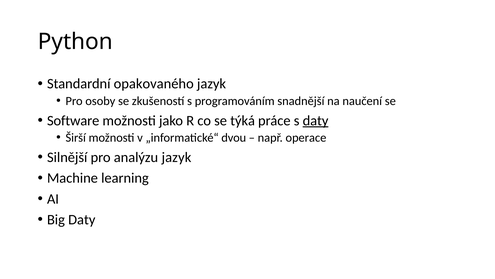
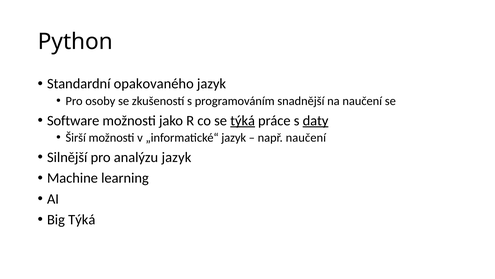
týká underline: none -> present (243, 120)
„informatické“ dvou: dvou -> jazyk (234, 137)
např operace: operace -> naučení (306, 137)
Big Daty: Daty -> Týká (82, 219)
